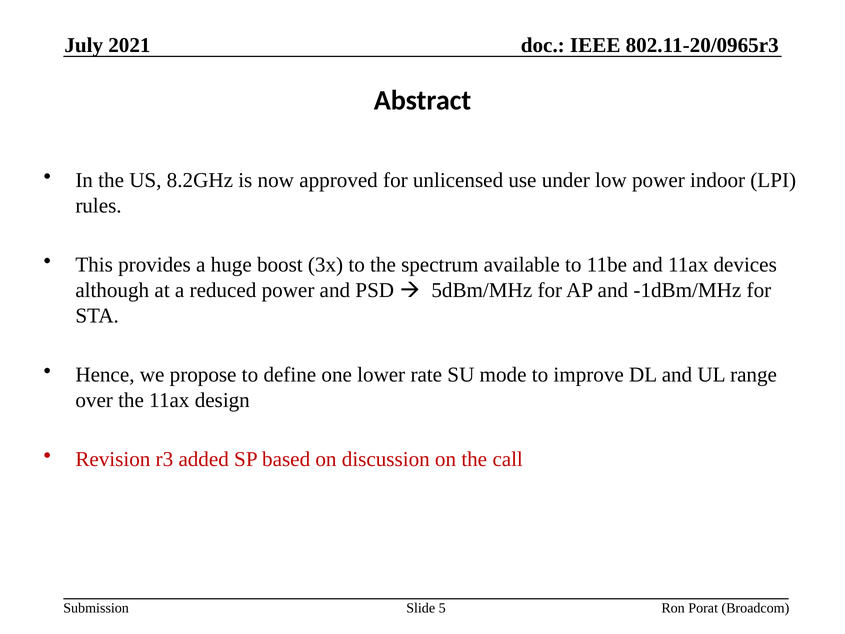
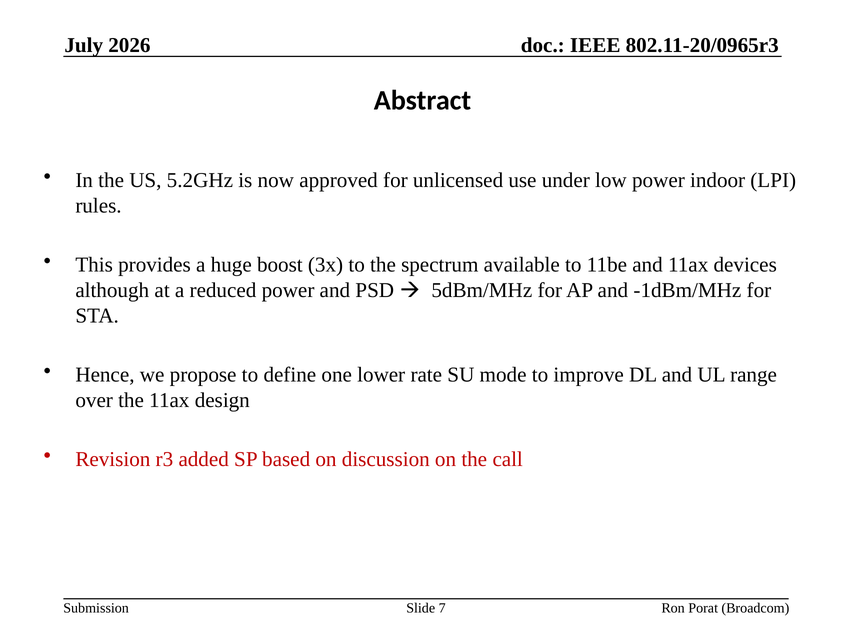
2021: 2021 -> 2026 (129, 45)
8.2GHz: 8.2GHz -> 5.2GHz (200, 180)
5: 5 -> 7 (442, 608)
